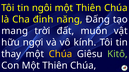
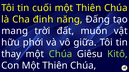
ngôi: ngôi -> cuối (42, 8)
ngợi: ngợi -> phới (33, 43)
kính: kính -> giữa (85, 43)
Chúa colour: yellow -> light green (60, 54)
